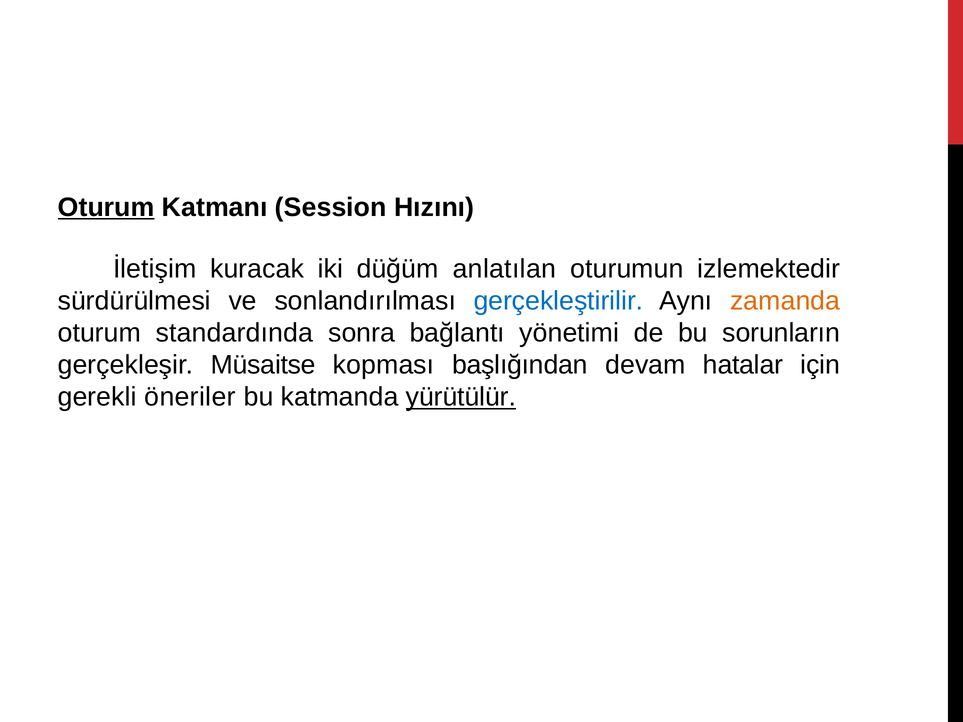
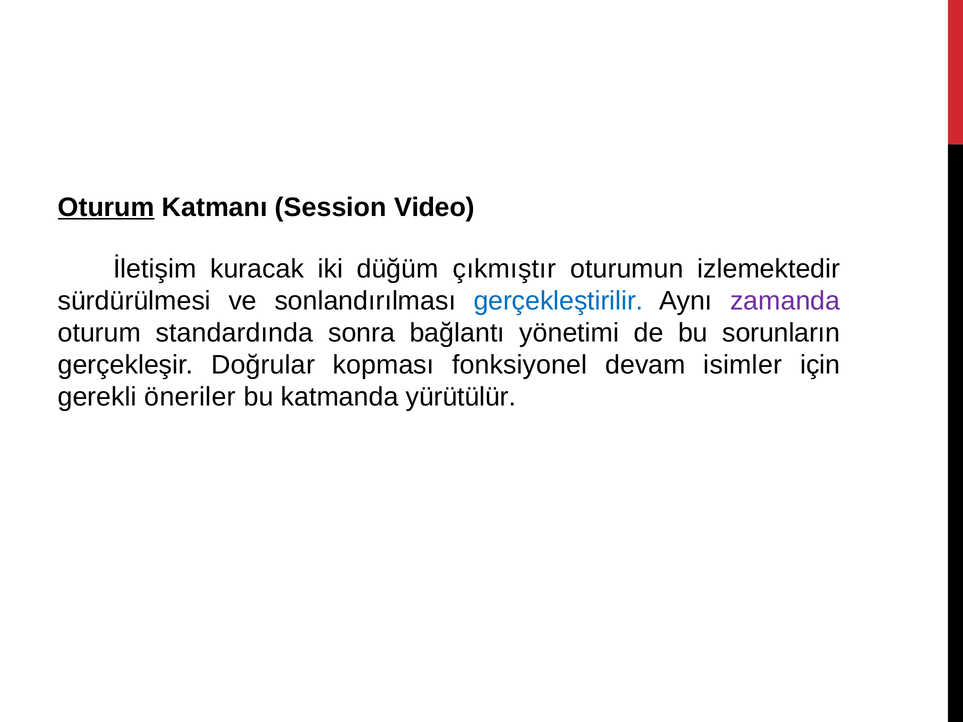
Hızını: Hızını -> Video (434, 207)
anlatılan: anlatılan -> çıkmıştır (504, 269)
zamanda colour: orange -> purple (785, 301)
Müsaitse: Müsaitse -> Doğrular (263, 365)
başlığından: başlığından -> fonksiyonel (520, 365)
hatalar: hatalar -> isimler (743, 365)
yürütülür underline: present -> none (461, 397)
